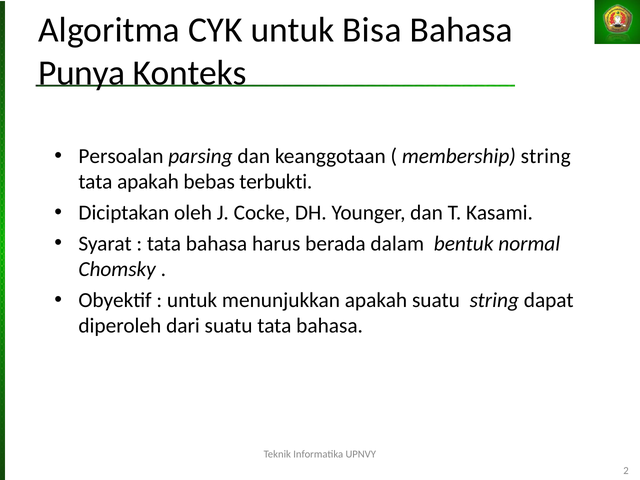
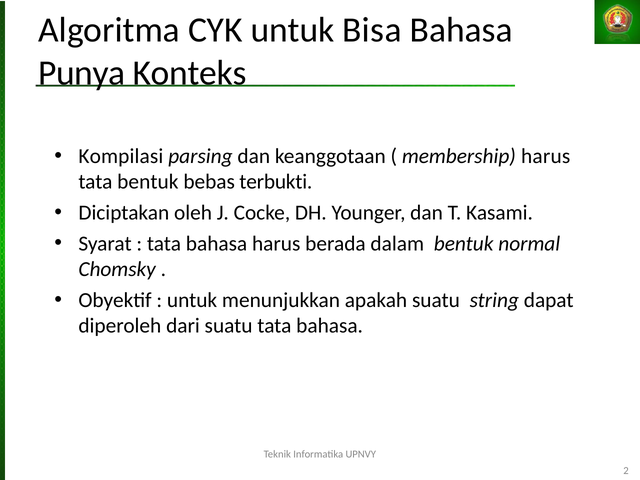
Persoalan: Persoalan -> Kompilasi (121, 156)
membership string: string -> harus (546, 156)
tata apakah: apakah -> bentuk (148, 182)
